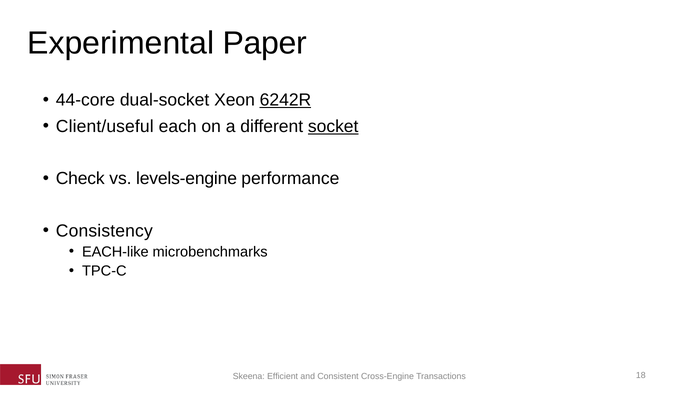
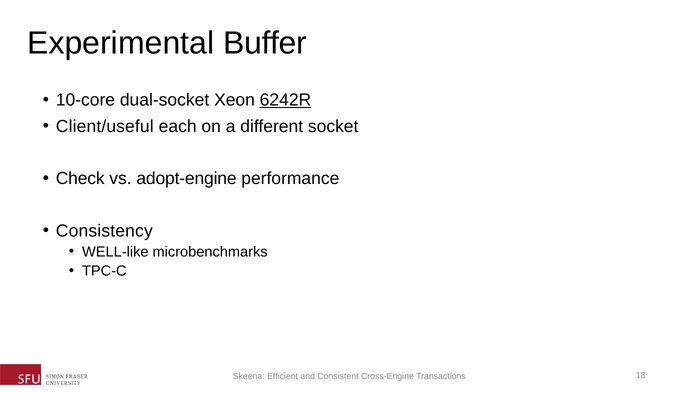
Paper: Paper -> Buffer (265, 43)
44-core: 44-core -> 10-core (85, 100)
socket underline: present -> none (333, 126)
levels-engine: levels-engine -> adopt-engine (187, 179)
EACH-like: EACH-like -> WELL-like (115, 252)
